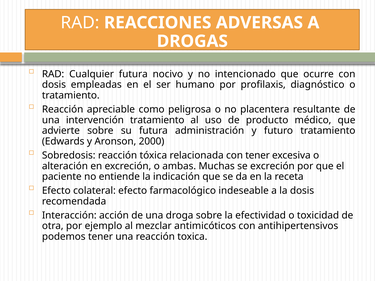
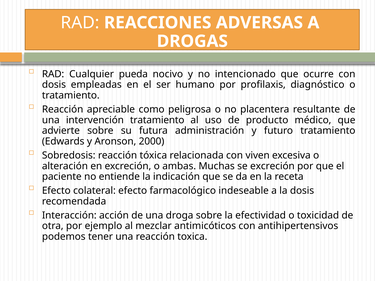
Cualquier futura: futura -> pueda (133, 74)
con tener: tener -> viven (258, 155)
